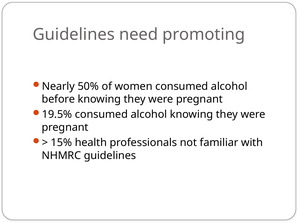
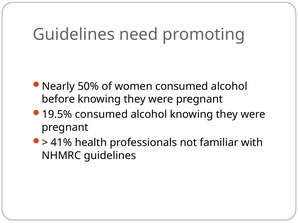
15%: 15% -> 41% (61, 143)
